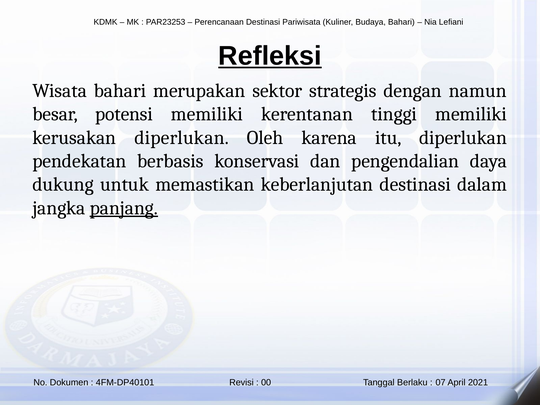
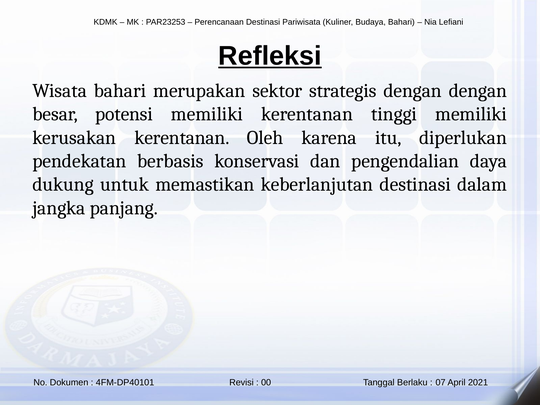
dengan namun: namun -> dengan (478, 91)
kerusakan diperlukan: diperlukan -> kerentanan (182, 138)
panjang underline: present -> none (124, 208)
